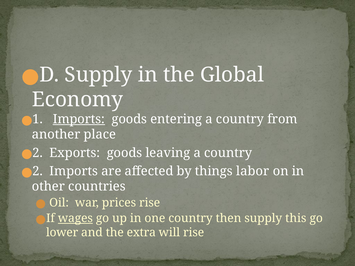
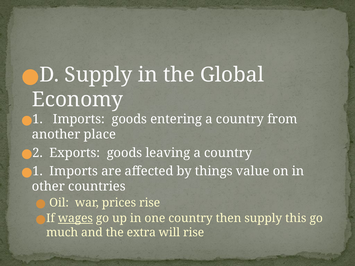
Imports underline: present -> none (79, 119)
2: 2 -> 1 (38, 171)
labor: labor -> value (253, 171)
lower: lower -> much (62, 233)
